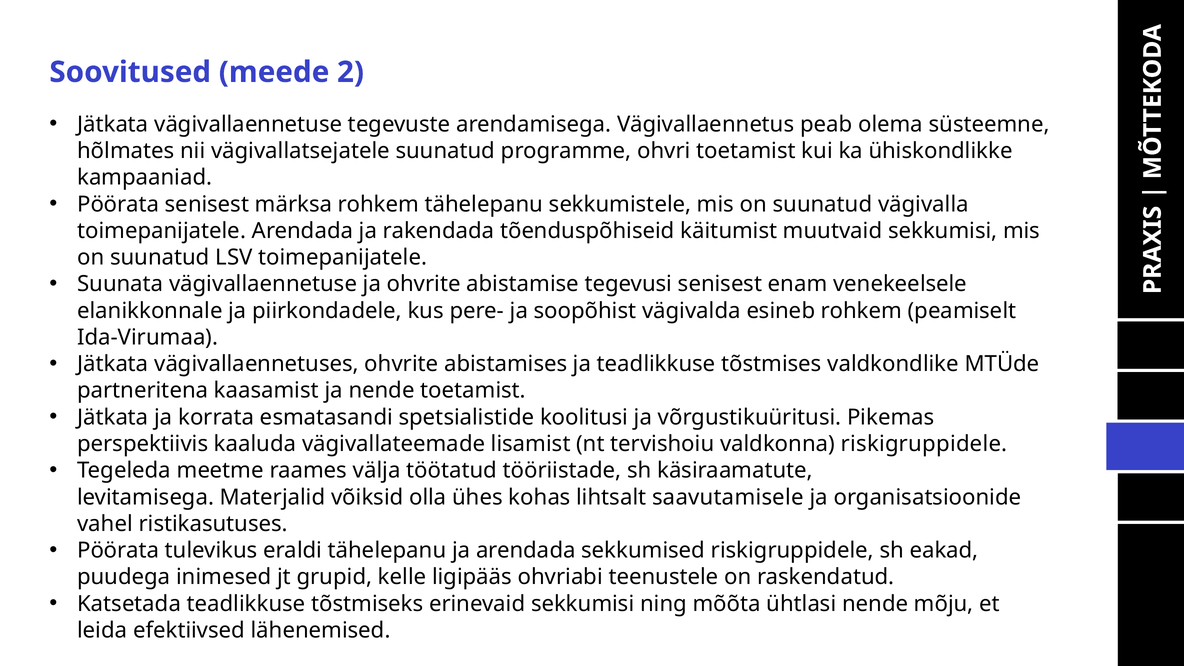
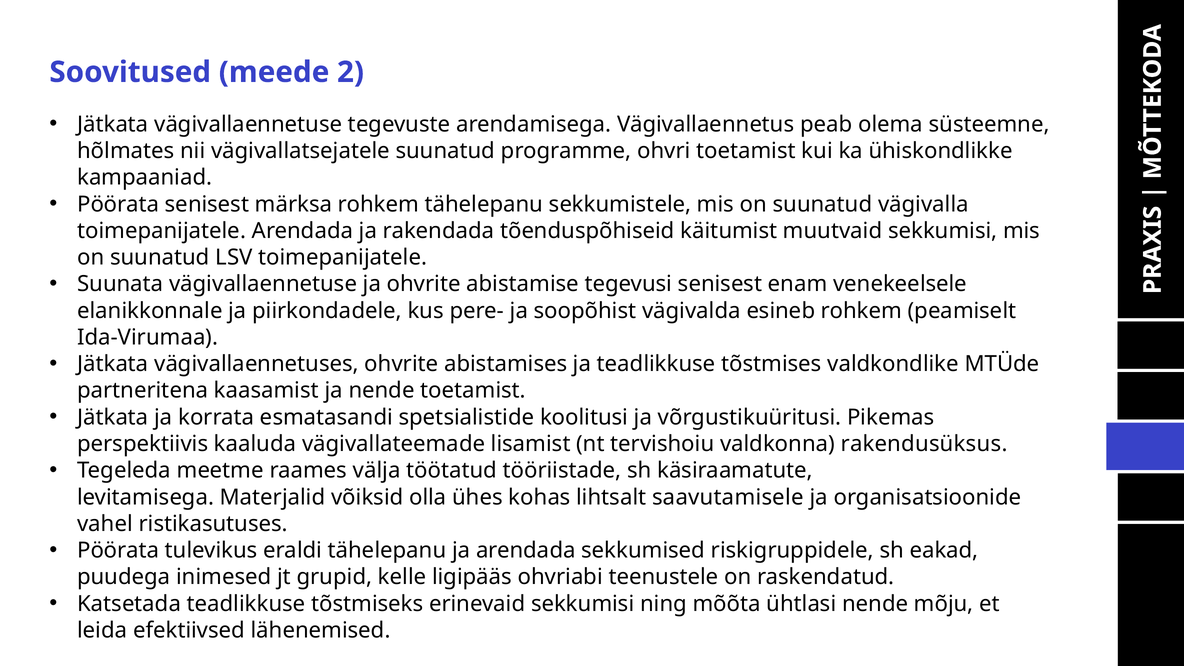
valdkonna riskigruppidele: riskigruppidele -> rakendusüksus (924, 444)
